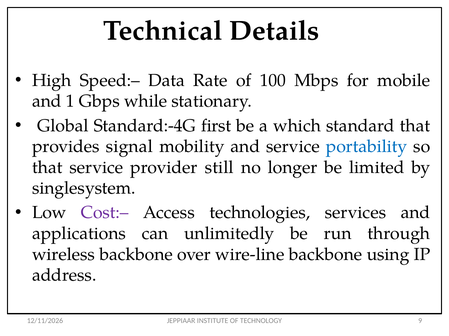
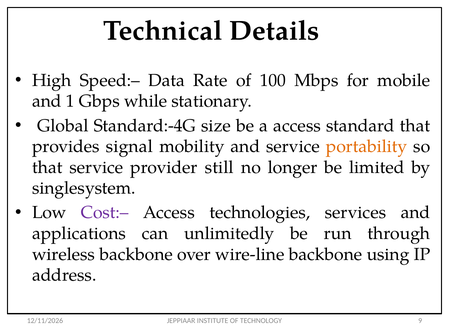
first: first -> size (216, 126)
a which: which -> access (297, 126)
portability colour: blue -> orange (367, 147)
